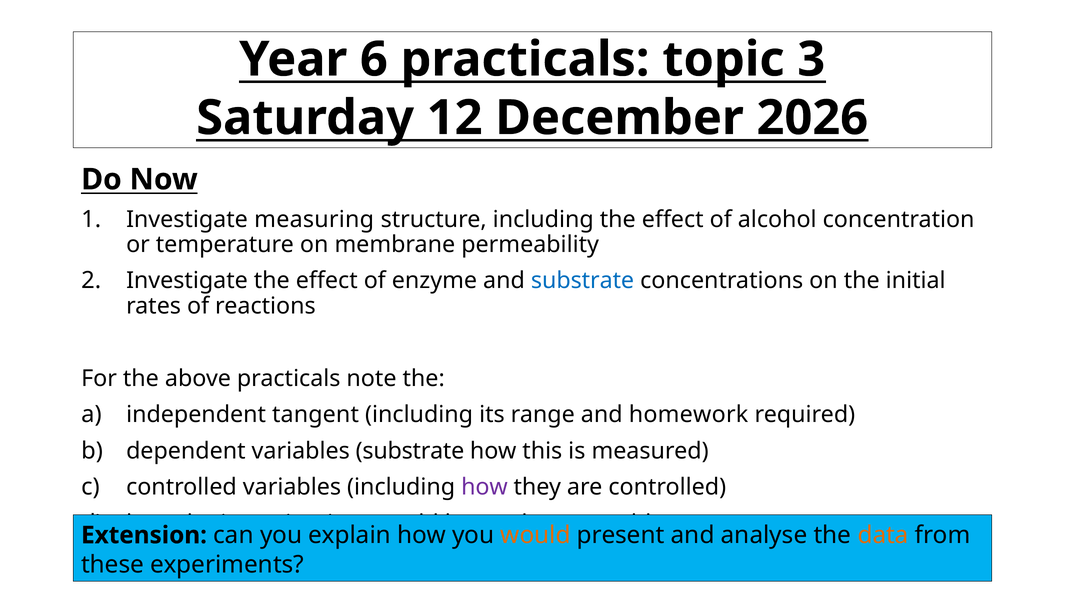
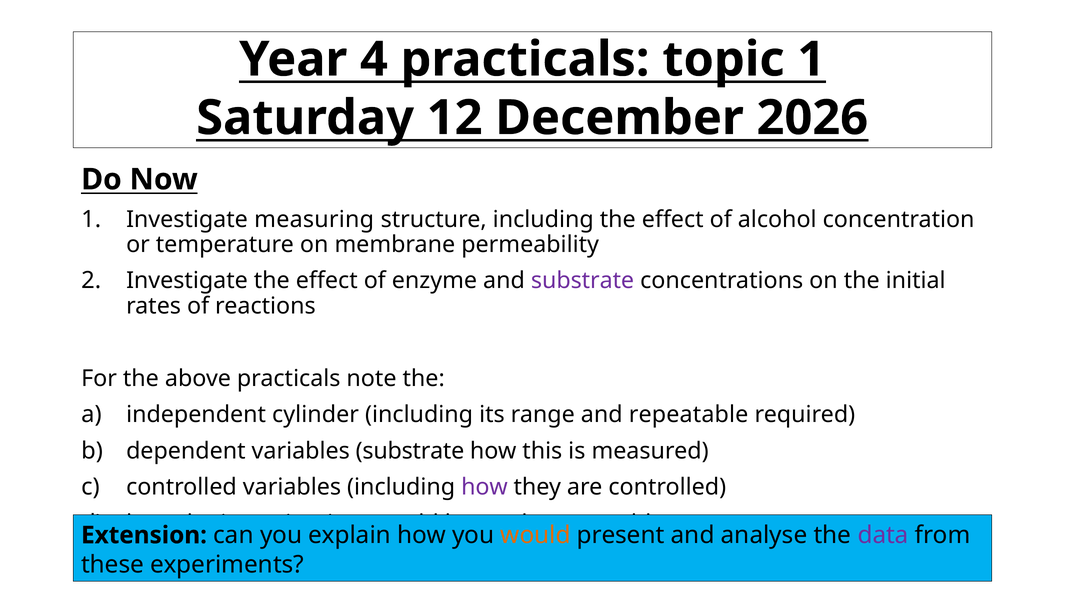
6: 6 -> 4 (374, 60)
topic 3: 3 -> 1 (811, 60)
substrate colour: blue -> purple (583, 281)
tangent: tangent -> cylinder (316, 415)
and homework: homework -> repeatable (689, 415)
data colour: orange -> purple (883, 535)
